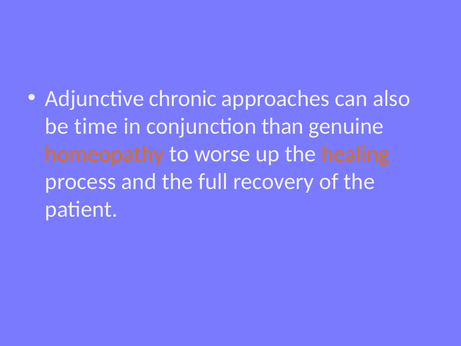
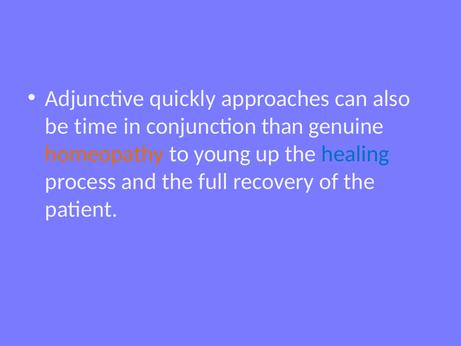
chronic: chronic -> quickly (183, 98)
worse: worse -> young (222, 154)
healing colour: orange -> blue (355, 154)
